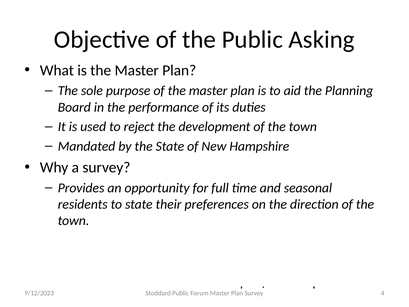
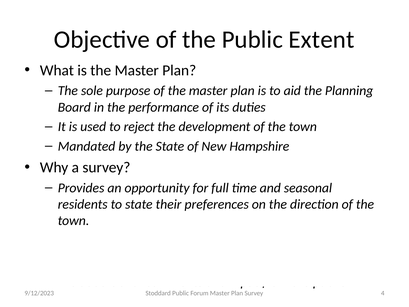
Asking: Asking -> Extent (322, 40)
